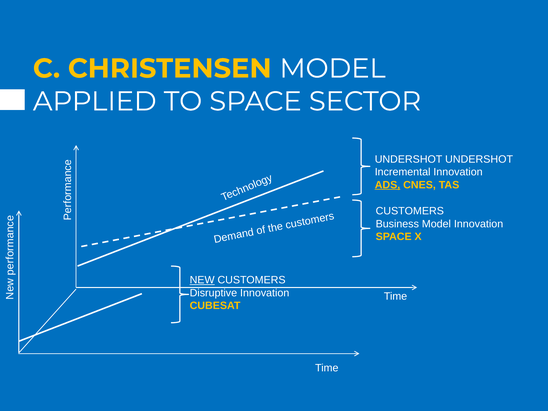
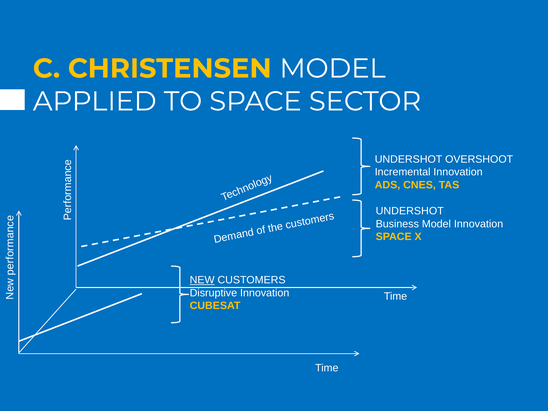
UNDERSHOT UNDERSHOT: UNDERSHOT -> OVERSHOOT (479, 159)
ADS underline: present -> none (388, 185)
CUSTOMERS: CUSTOMERS -> UNDERSHOT (410, 211)
